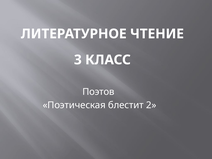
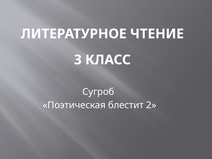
Поэтов: Поэтов -> Сугроб (98, 92)
